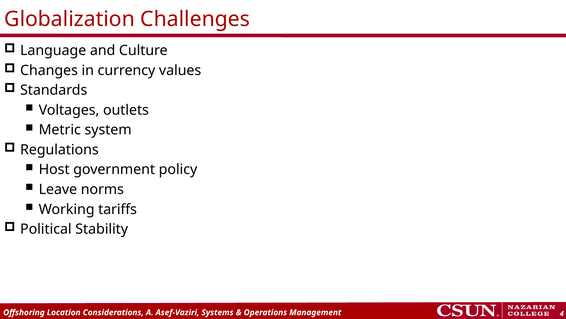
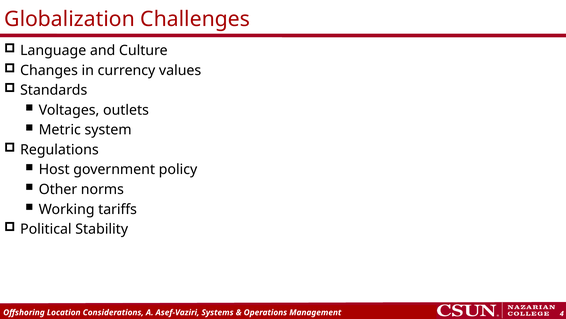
Leave: Leave -> Other (58, 189)
